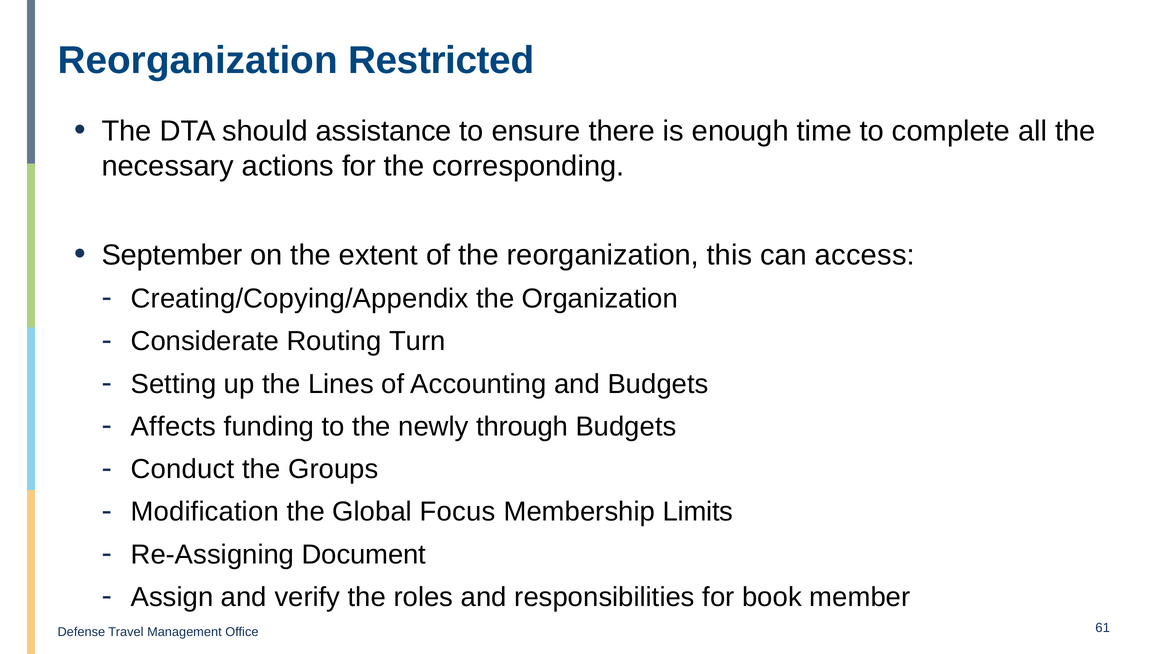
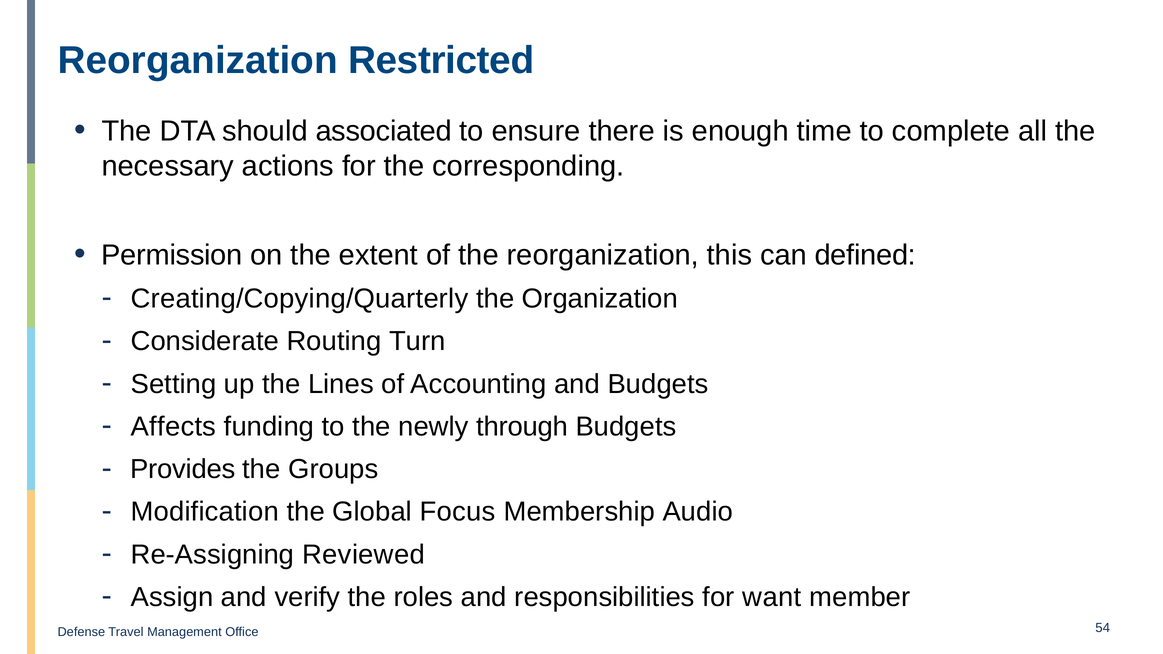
assistance: assistance -> associated (384, 131)
September: September -> Permission (172, 255)
access: access -> defined (865, 255)
Creating/Copying/Appendix: Creating/Copying/Appendix -> Creating/Copying/Quarterly (300, 299)
Conduct: Conduct -> Provides (183, 469)
Limits: Limits -> Audio (698, 512)
Document: Document -> Reviewed (364, 555)
book: book -> want (772, 597)
61: 61 -> 54 (1103, 628)
